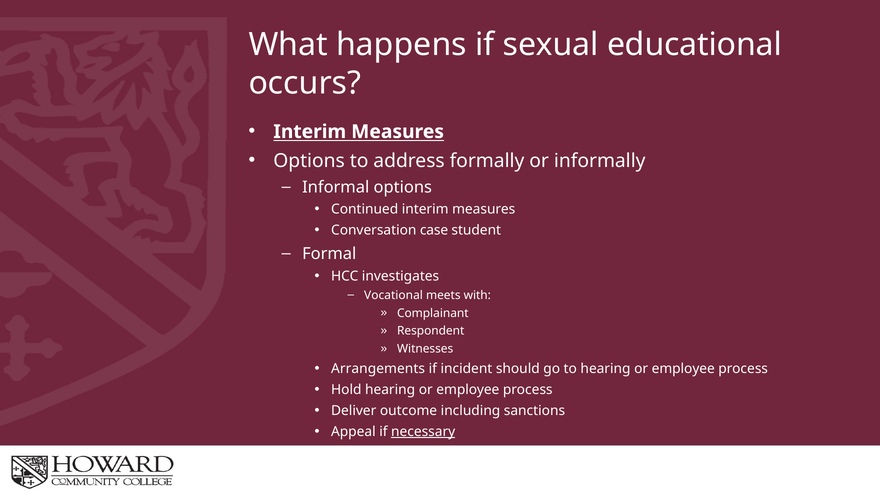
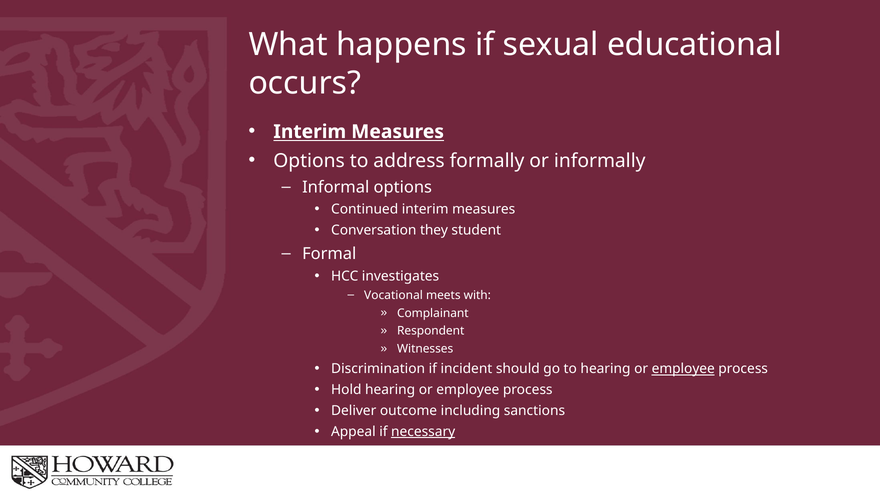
case: case -> they (434, 230)
Arrangements: Arrangements -> Discrimination (378, 369)
employee underline: none -> present (683, 369)
